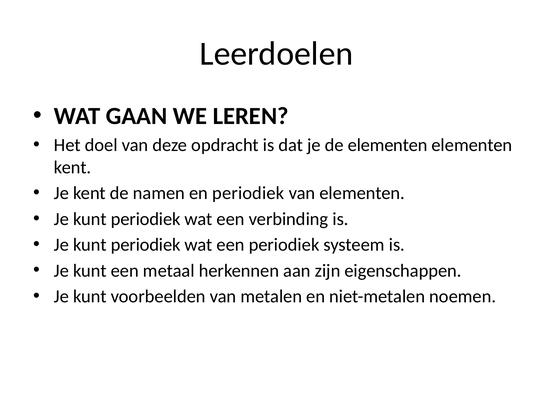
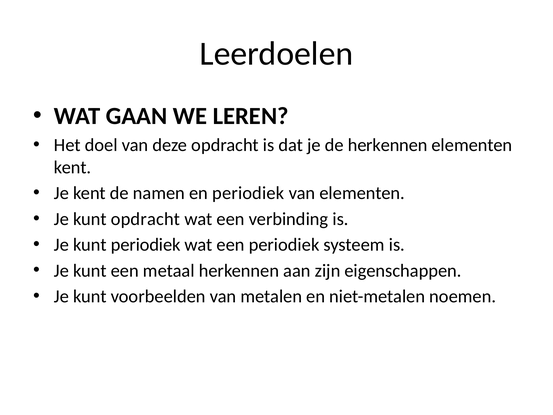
de elementen: elementen -> herkennen (388, 145)
periodiek: periodiek -> opdracht (146, 219)
